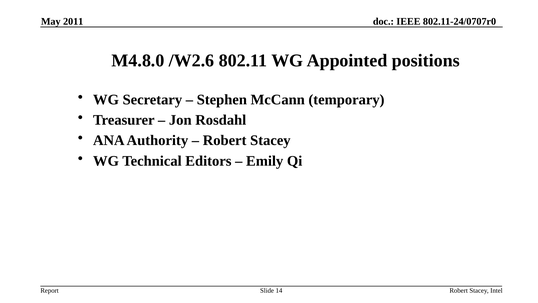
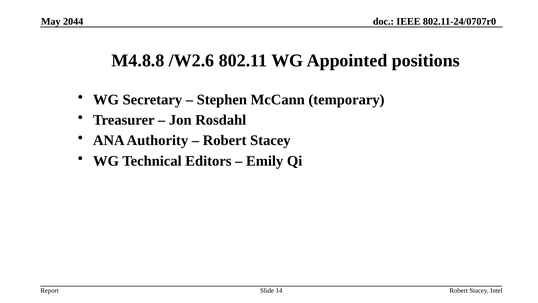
2011: 2011 -> 2044 (73, 22)
M4.8.0: M4.8.0 -> M4.8.8 (138, 60)
